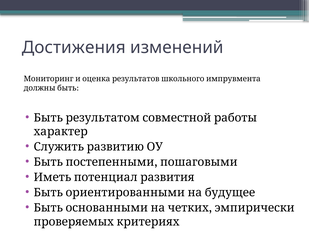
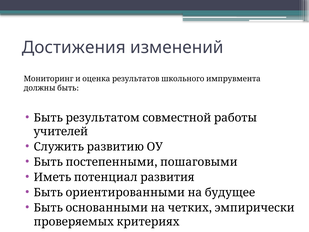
характер: характер -> учителей (61, 132)
